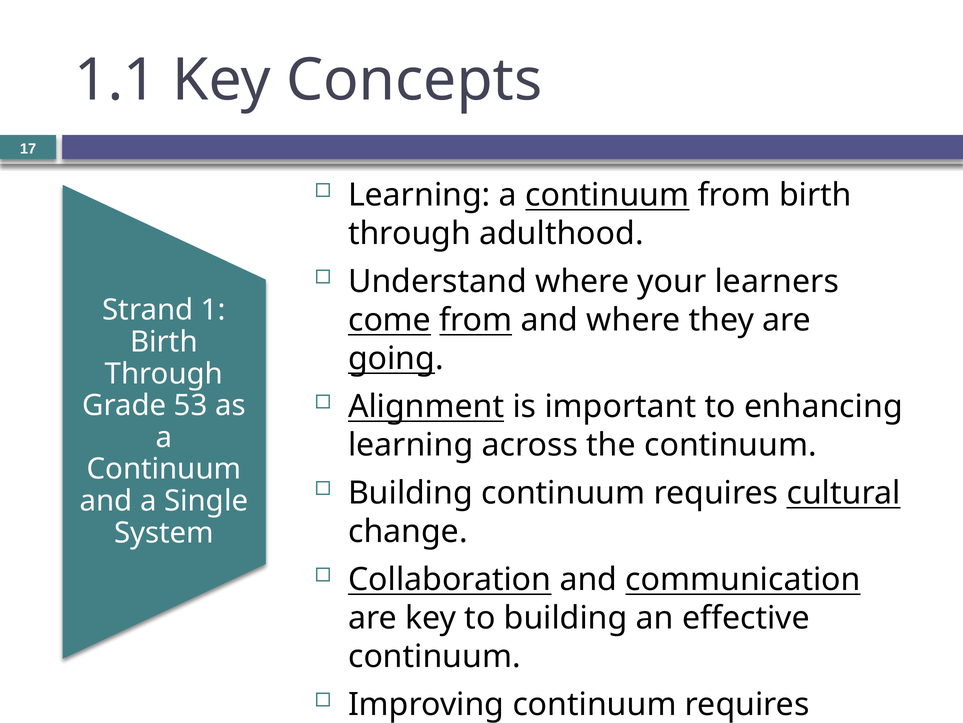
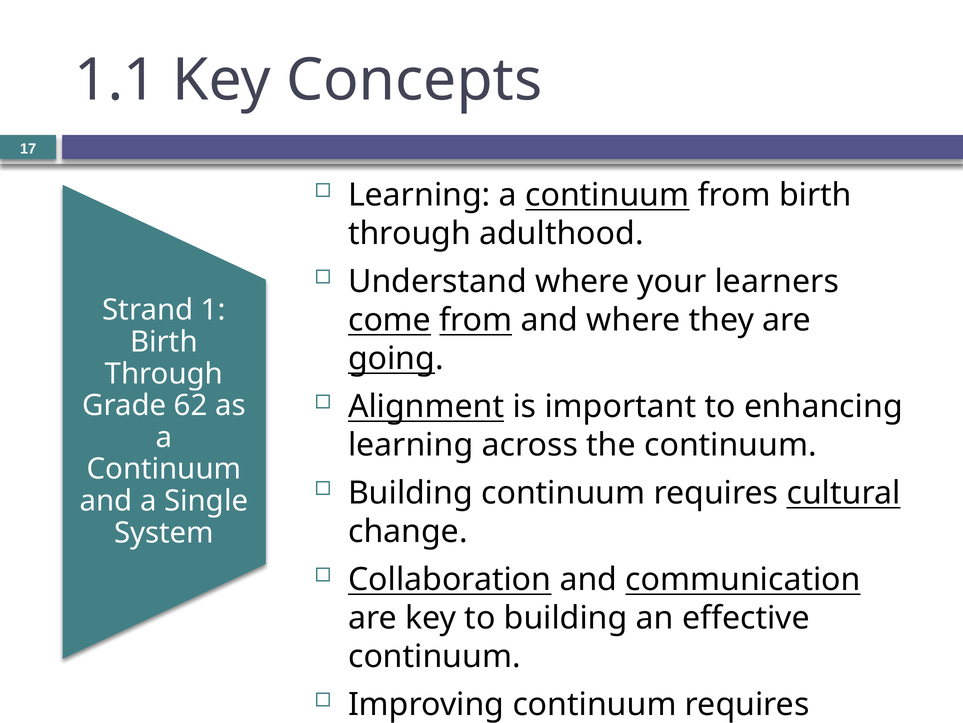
53: 53 -> 62 (191, 405)
